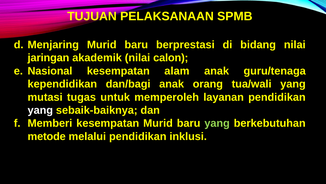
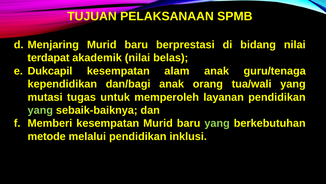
jaringan: jaringan -> terdapat (48, 58)
calon: calon -> belas (171, 58)
Nasional: Nasional -> Dukcapil (50, 71)
yang colour: white -> light green (40, 110)
